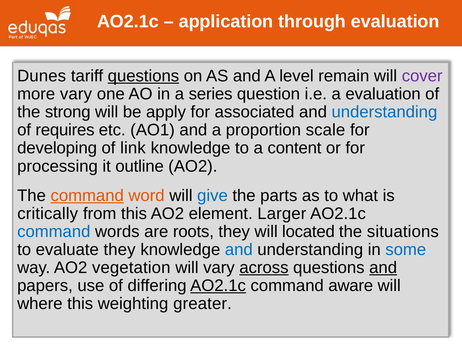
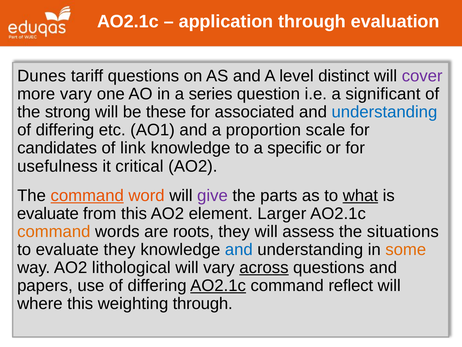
questions underline: present -> none (143, 76)
remain: remain -> distinct (344, 76)
a evaluation: evaluation -> significant (383, 94)
apply: apply -> these (166, 112)
requires: requires -> differing (65, 130)
developing: developing -> candidates (57, 148)
content: content -> specific (295, 148)
processing: processing -> usefulness (57, 166)
outline: outline -> critical (139, 166)
give colour: blue -> purple (212, 195)
what underline: none -> present (360, 195)
critically: critically -> evaluate (48, 213)
command colour: blue -> orange (54, 231)
located: located -> assess (308, 231)
some colour: blue -> orange (406, 249)
vegetation: vegetation -> lithological (131, 267)
and underline: present -> none (383, 267)
aware: aware -> reflect (351, 285)
weighting greater: greater -> through (203, 303)
